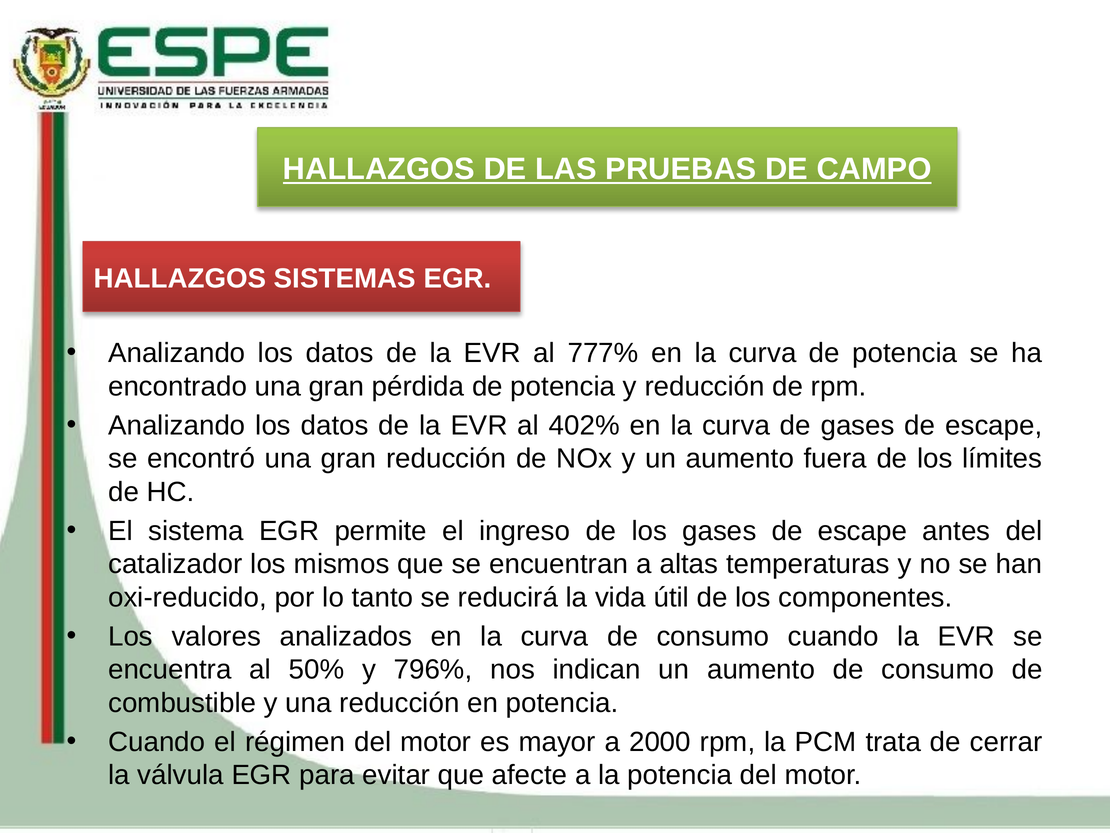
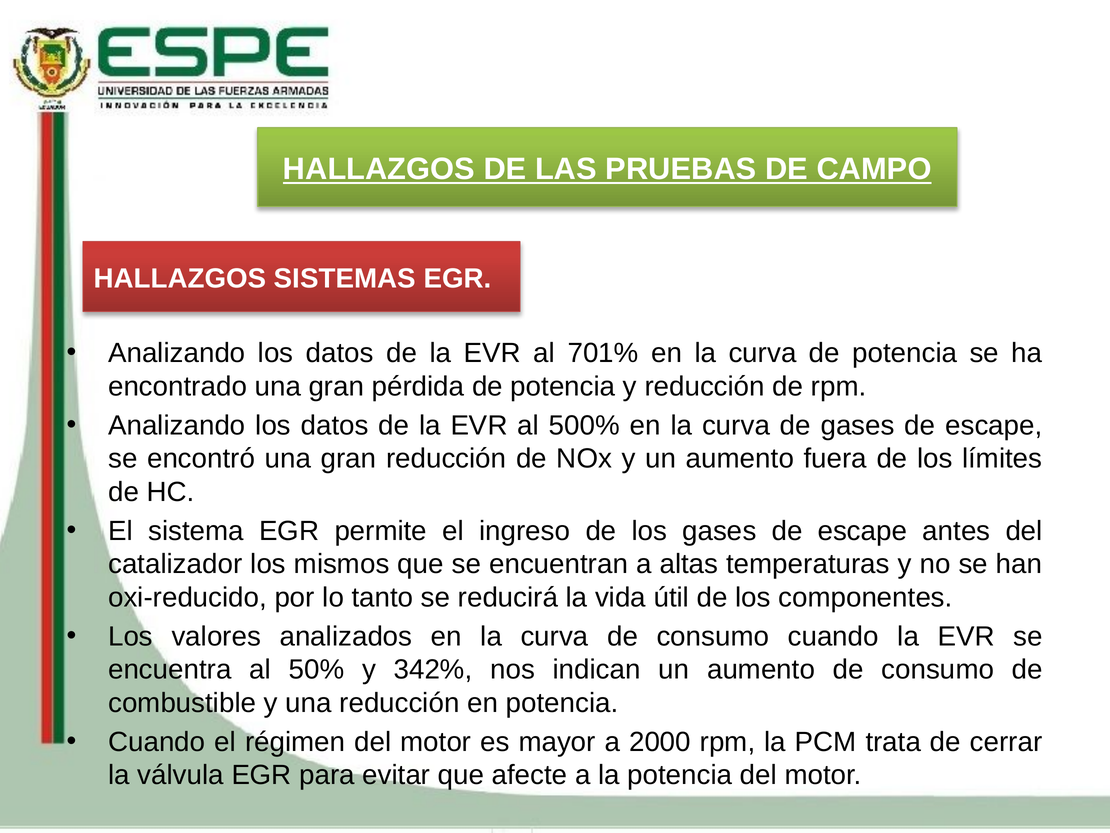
777%: 777% -> 701% (603, 353)
402%: 402% -> 500% (584, 425)
796%: 796% -> 342% (433, 669)
